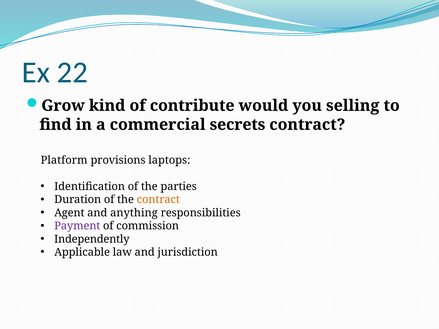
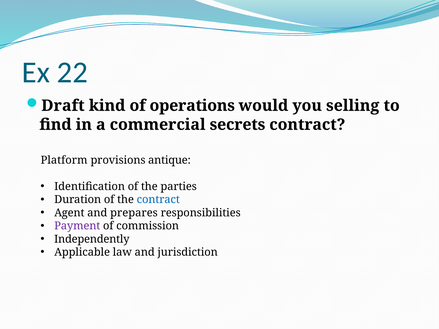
Grow: Grow -> Draft (63, 106)
contribute: contribute -> operations (192, 106)
laptops: laptops -> antique (169, 160)
contract colour: orange -> blue (158, 200)
anything: anything -> prepares (134, 213)
